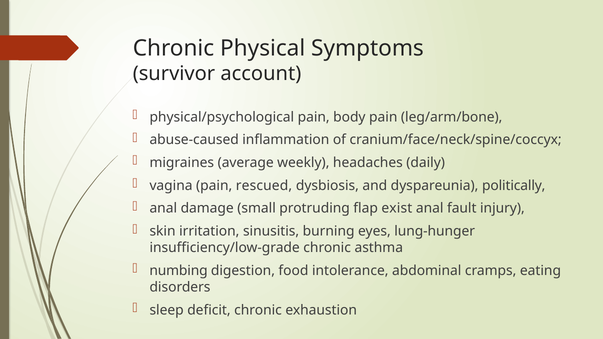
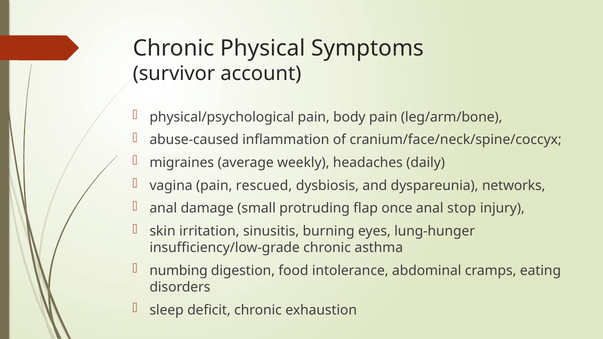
politically: politically -> networks (514, 186)
exist: exist -> once (397, 208)
fault: fault -> stop (462, 208)
